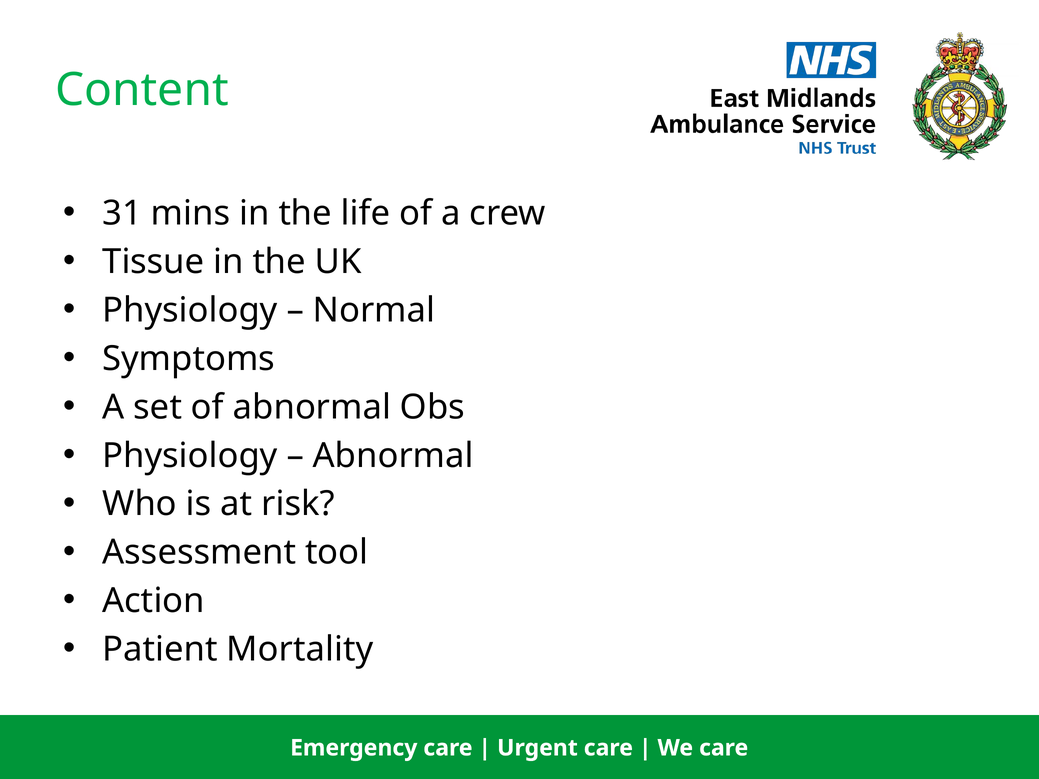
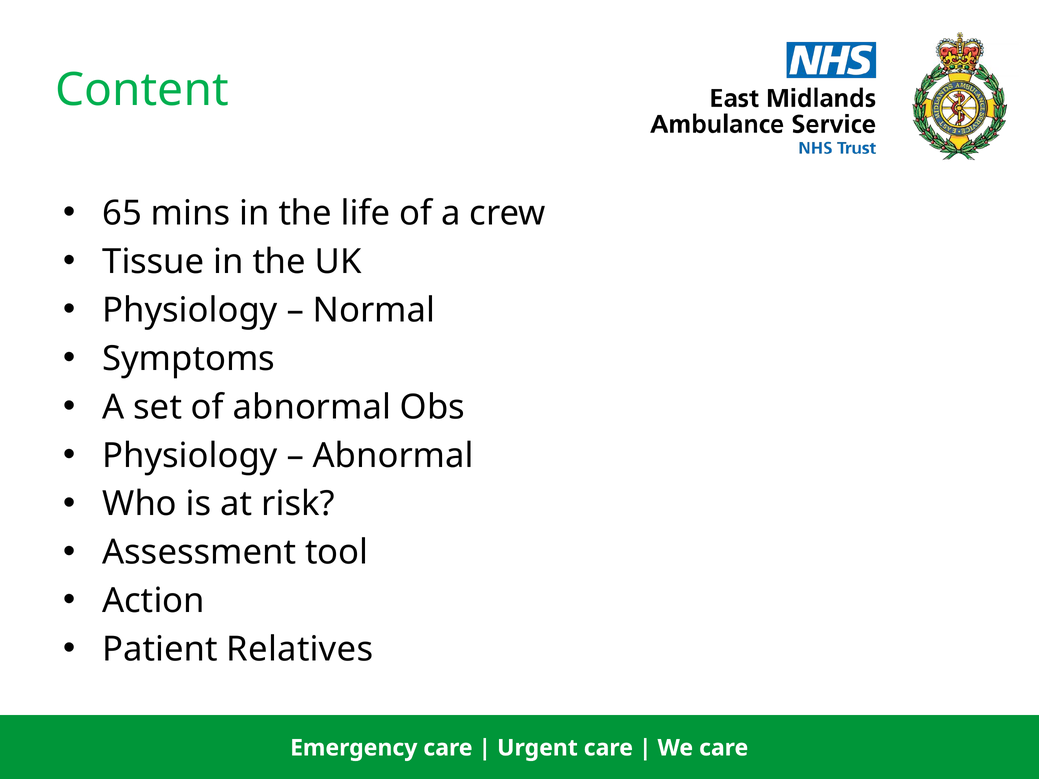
31: 31 -> 65 (122, 213)
Mortality: Mortality -> Relatives (300, 650)
